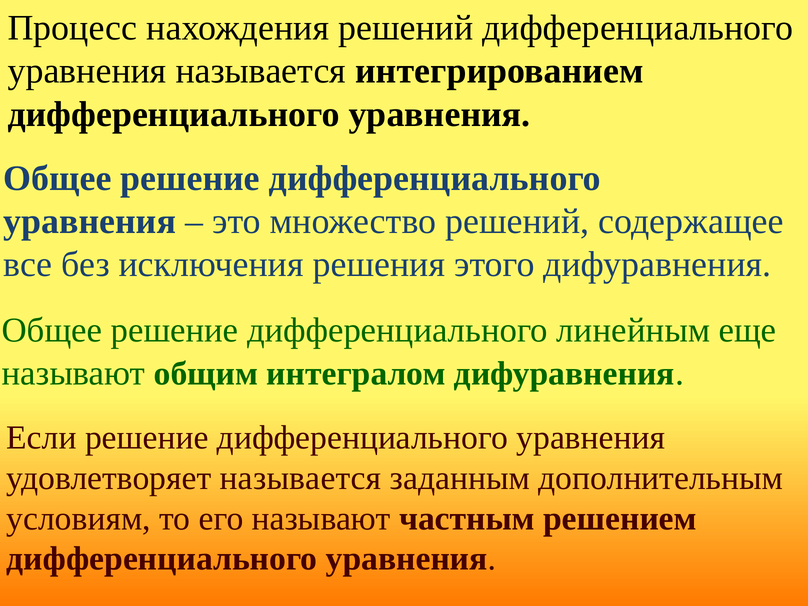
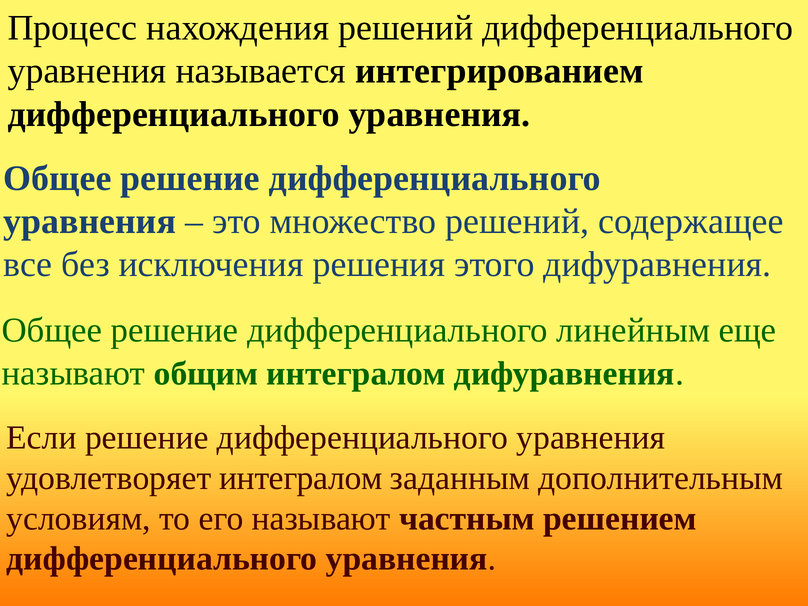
удовлетворяет называется: называется -> интегралом (301, 478)
